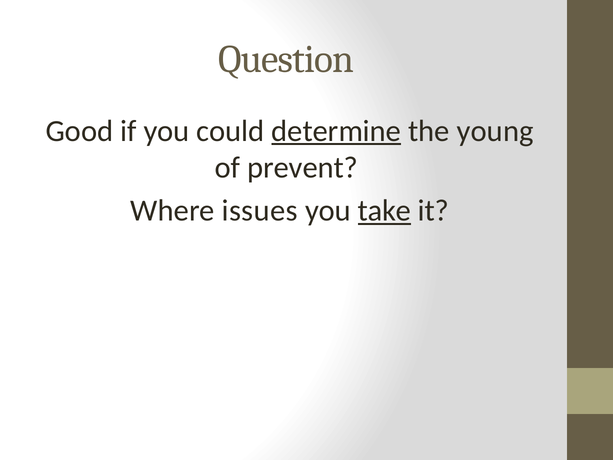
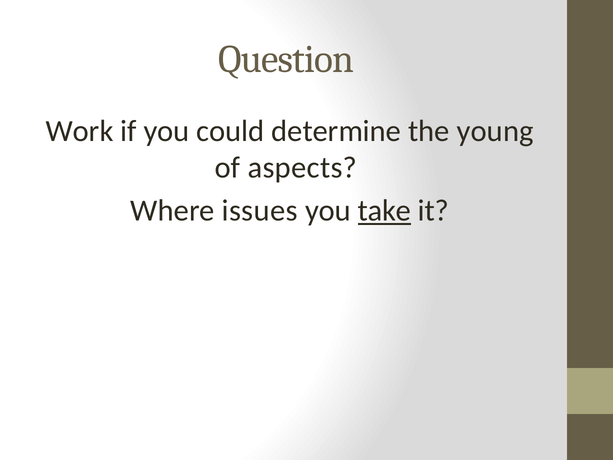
Good: Good -> Work (79, 131)
determine underline: present -> none (336, 131)
prevent: prevent -> aspects (302, 168)
